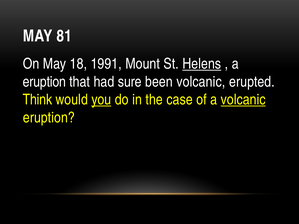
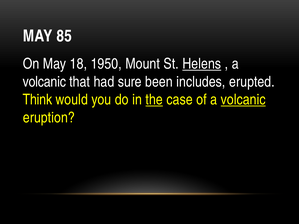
81: 81 -> 85 (64, 36)
1991: 1991 -> 1950 (106, 64)
eruption: eruption -> volcanic (44, 82)
been volcanic: volcanic -> includes (201, 82)
you underline: present -> none (101, 100)
the underline: none -> present (154, 100)
